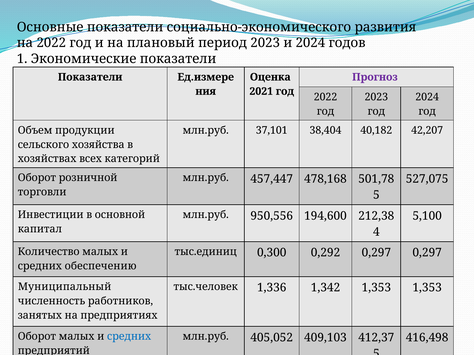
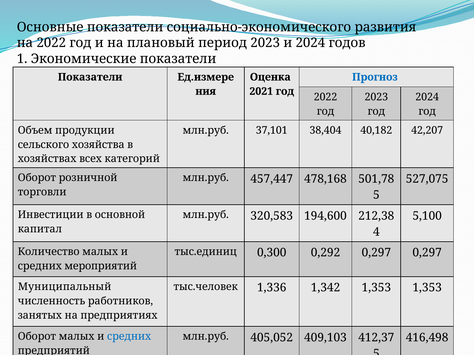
Прогноз colour: purple -> blue (375, 77)
950,556: 950,556 -> 320,583 (272, 216)
обеспечению: обеспечению -> мероприятий (101, 266)
